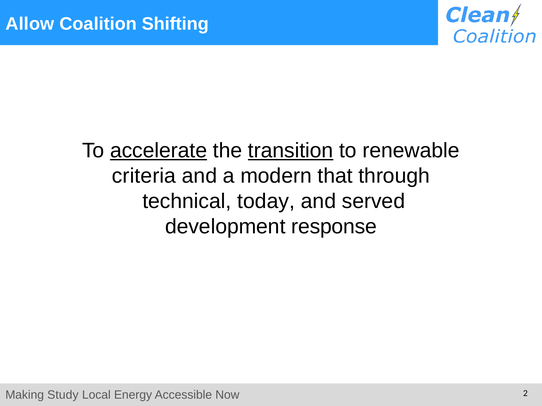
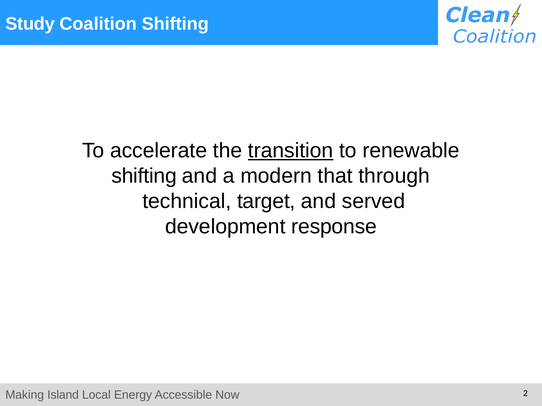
Allow: Allow -> Study (30, 24)
accelerate underline: present -> none (159, 151)
criteria: criteria -> shifting (144, 176)
today: today -> target (266, 201)
Study: Study -> Island (63, 395)
